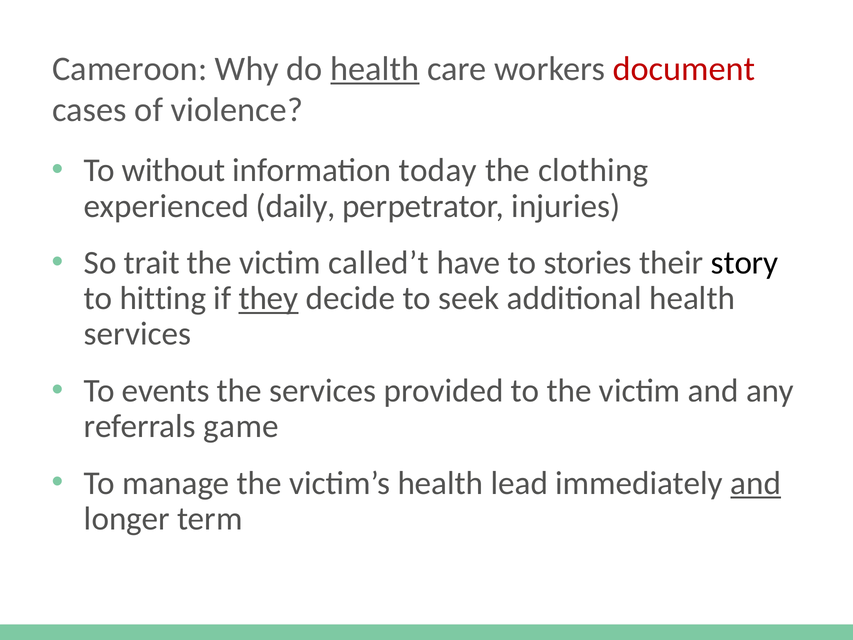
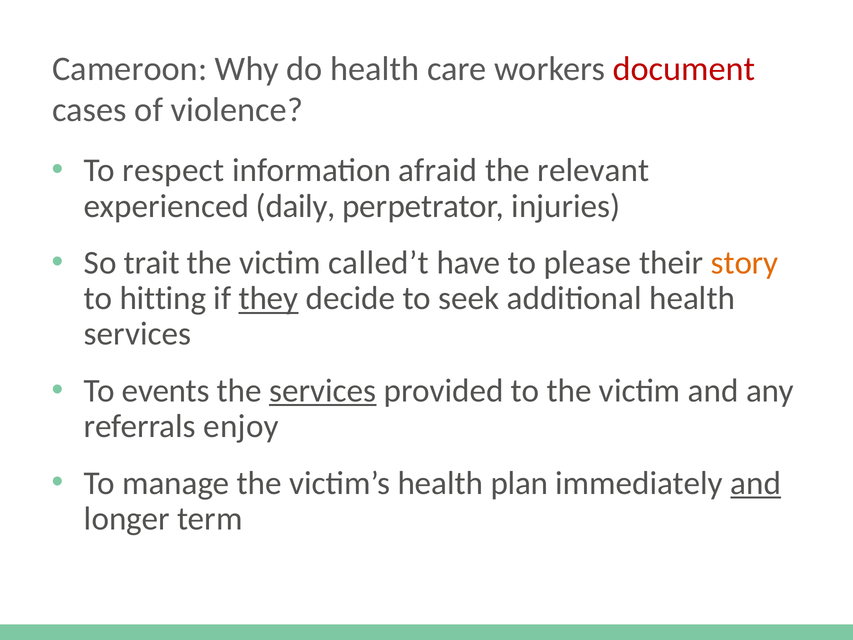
health underline: present -> none (375, 69)
without: without -> respect (173, 170)
today: today -> afraid (438, 170)
clothing: clothing -> relevant (593, 170)
stories: stories -> please (587, 263)
story colour: black -> orange (744, 263)
services underline: none -> present (323, 391)
game: game -> enjoy (241, 426)
lead: lead -> plan (520, 483)
